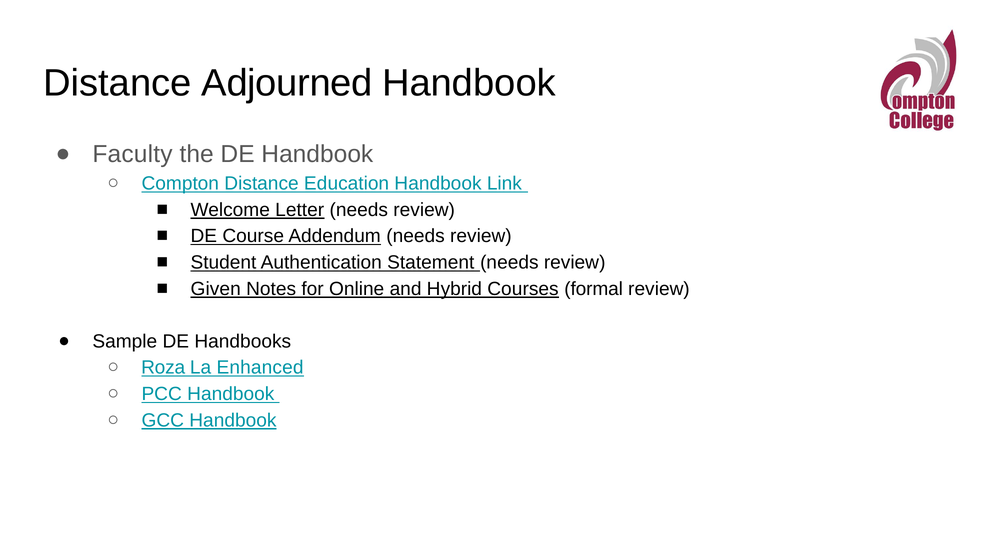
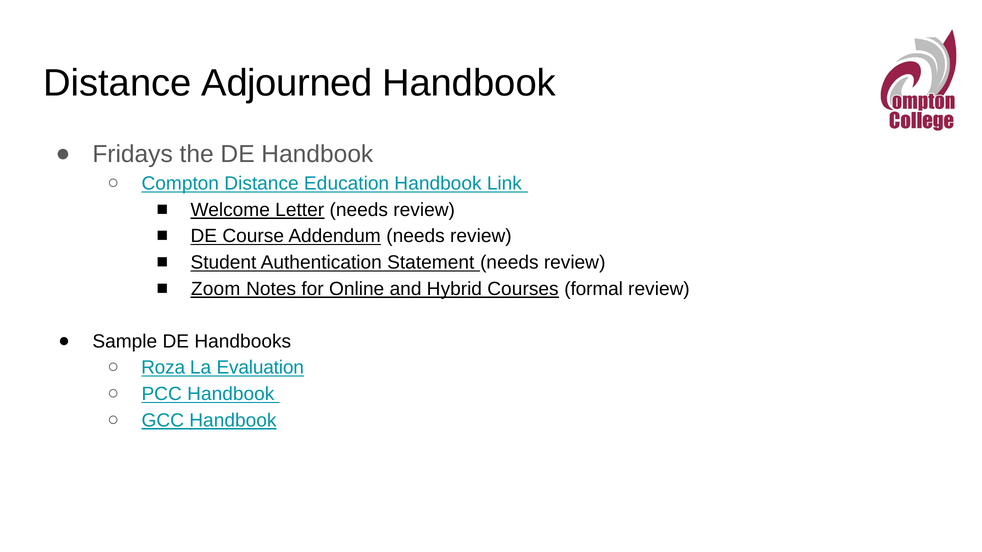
Faculty: Faculty -> Fridays (133, 154)
Given: Given -> Zoom (216, 289)
Enhanced: Enhanced -> Evaluation (260, 368)
